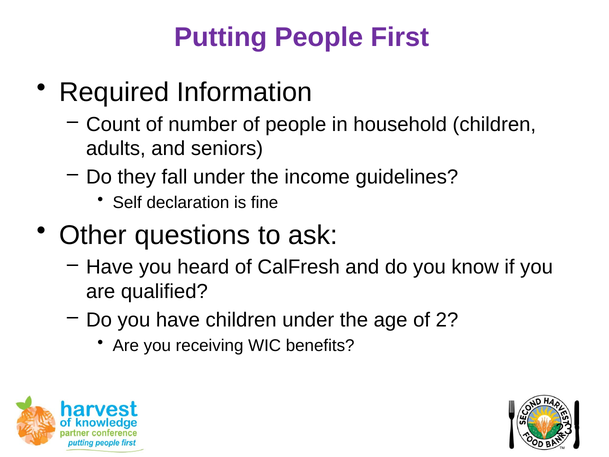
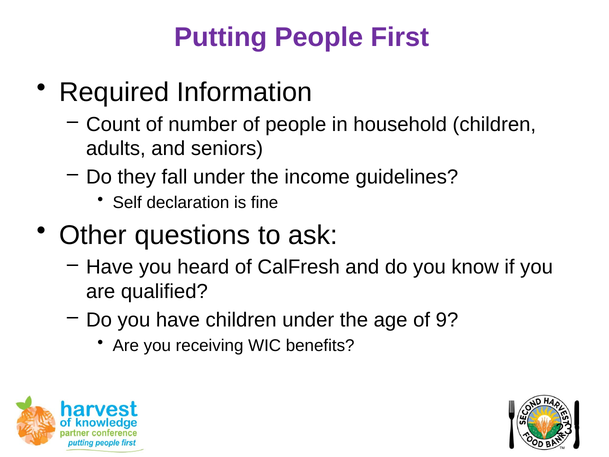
2: 2 -> 9 (447, 320)
